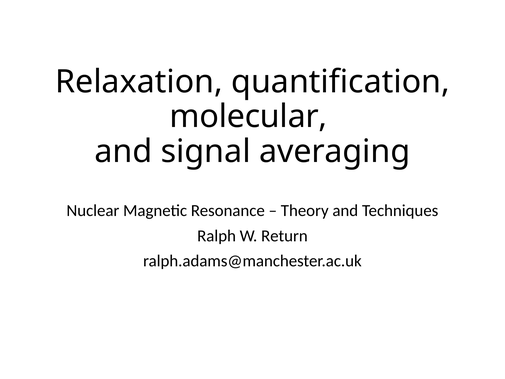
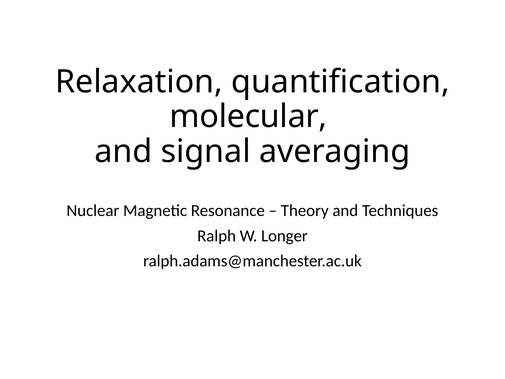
Return: Return -> Longer (284, 236)
